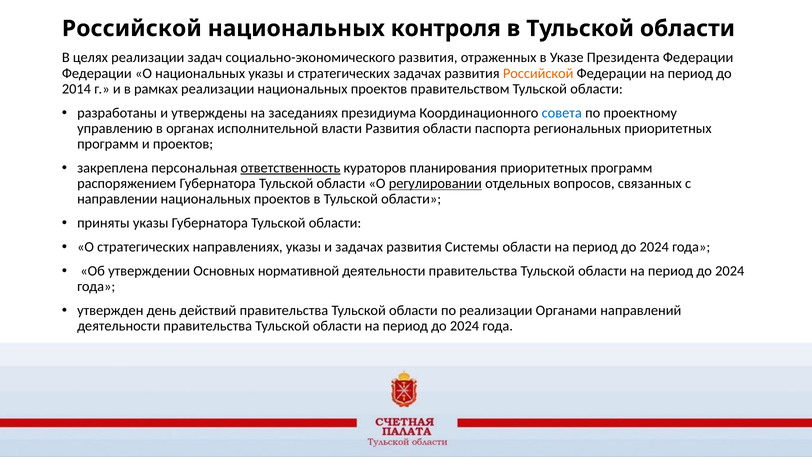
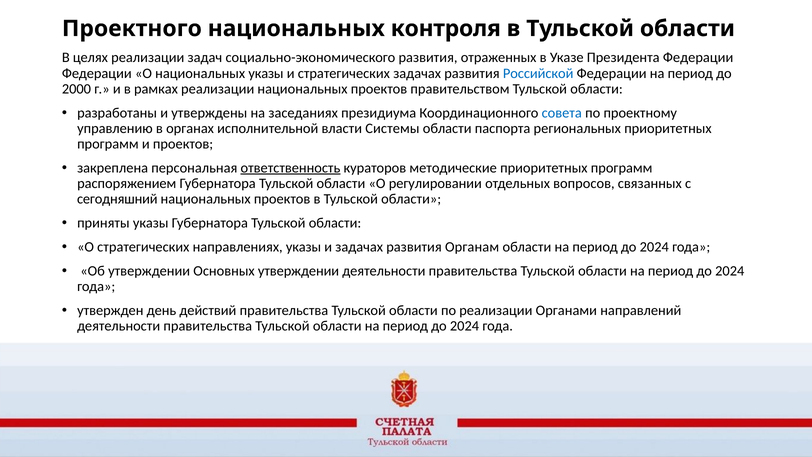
Российской: Российской -> Проектного (132, 29)
Российской colour: orange -> blue (538, 73)
2014: 2014 -> 2000 (76, 89)
власти Развития: Развития -> Системы (392, 128)
планирования: планирования -> методические (453, 168)
регулировании underline: present -> none (435, 183)
направлении: направлении -> сегодняшний (117, 199)
Системы: Системы -> Органам (472, 247)
Основных нормативной: нормативной -> утверждении (299, 271)
